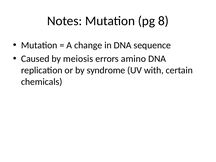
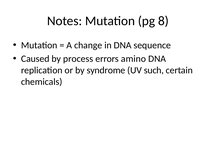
meiosis: meiosis -> process (78, 59)
with: with -> such (154, 70)
